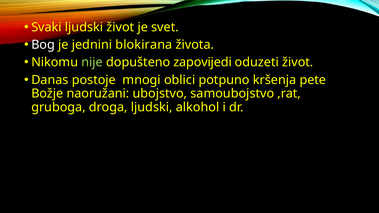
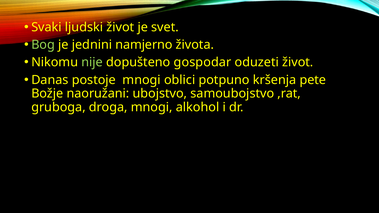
Bog colour: white -> light green (43, 45)
blokirana: blokirana -> namjerno (144, 45)
zapovijedi: zapovijedi -> gospodar (202, 62)
droga ljudski: ljudski -> mnogi (152, 107)
